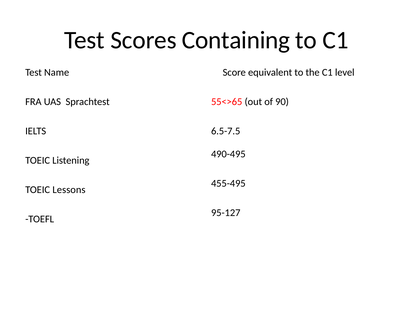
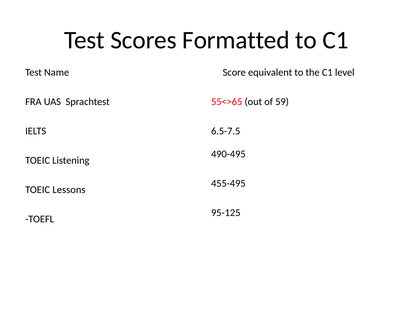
Containing: Containing -> Formatted (236, 40)
90: 90 -> 59 (282, 102)
95-127: 95-127 -> 95-125 (226, 213)
